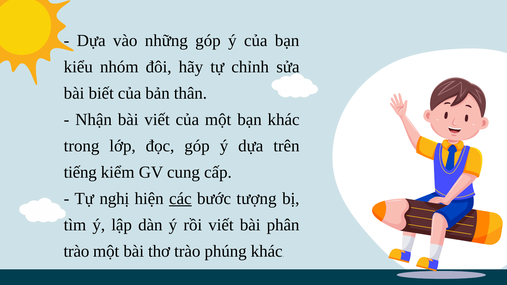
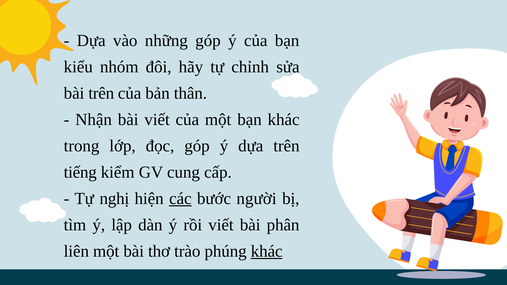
bài biết: biết -> trên (101, 93)
tượng: tượng -> người (257, 199)
trào: trào -> liên (76, 252)
khác underline: none -> present (267, 252)
